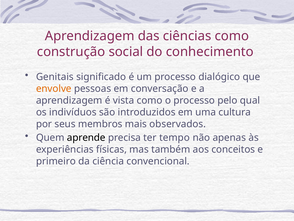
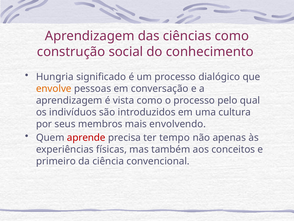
Genitais: Genitais -> Hungria (55, 77)
observados: observados -> envolvendo (178, 124)
aprende colour: black -> red (86, 137)
